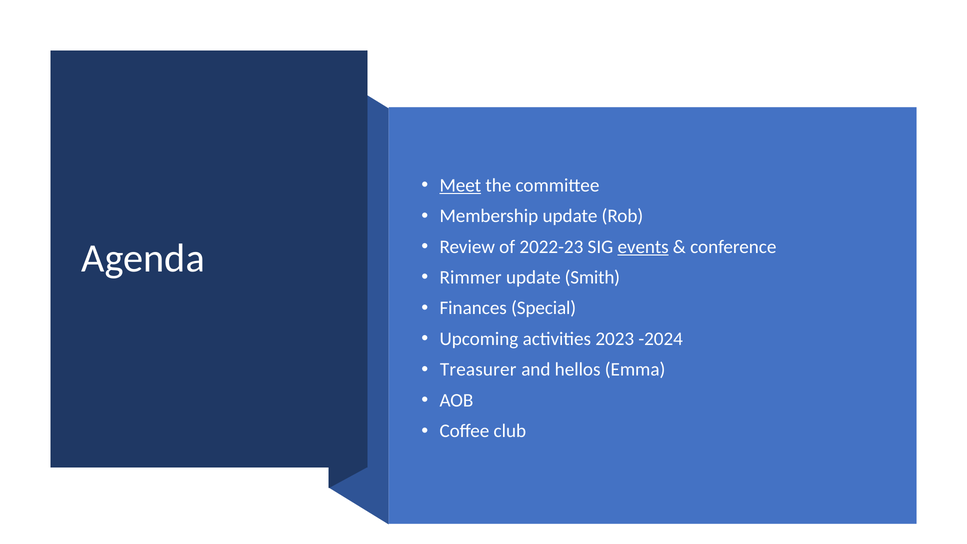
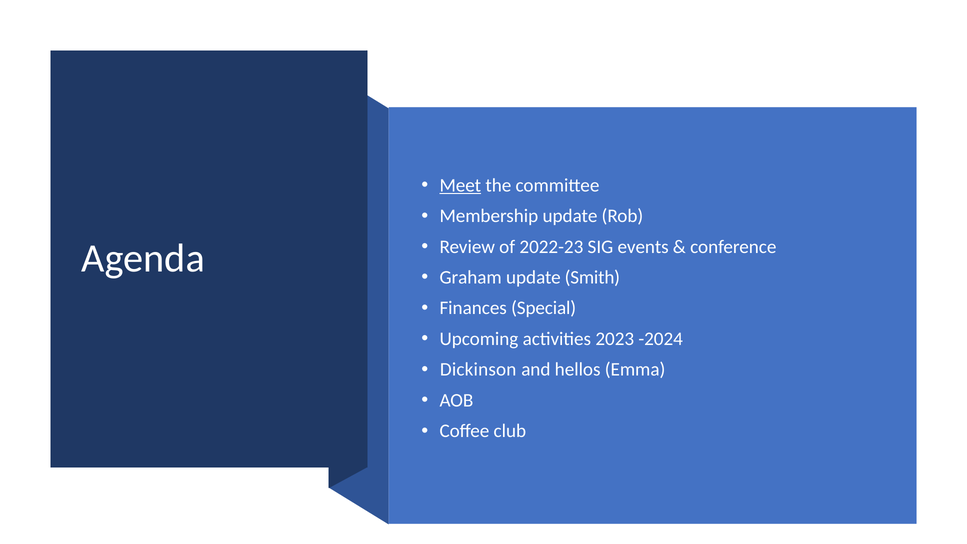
events underline: present -> none (643, 247)
Rimmer: Rimmer -> Graham (471, 277)
Treasurer: Treasurer -> Dickinson (478, 370)
